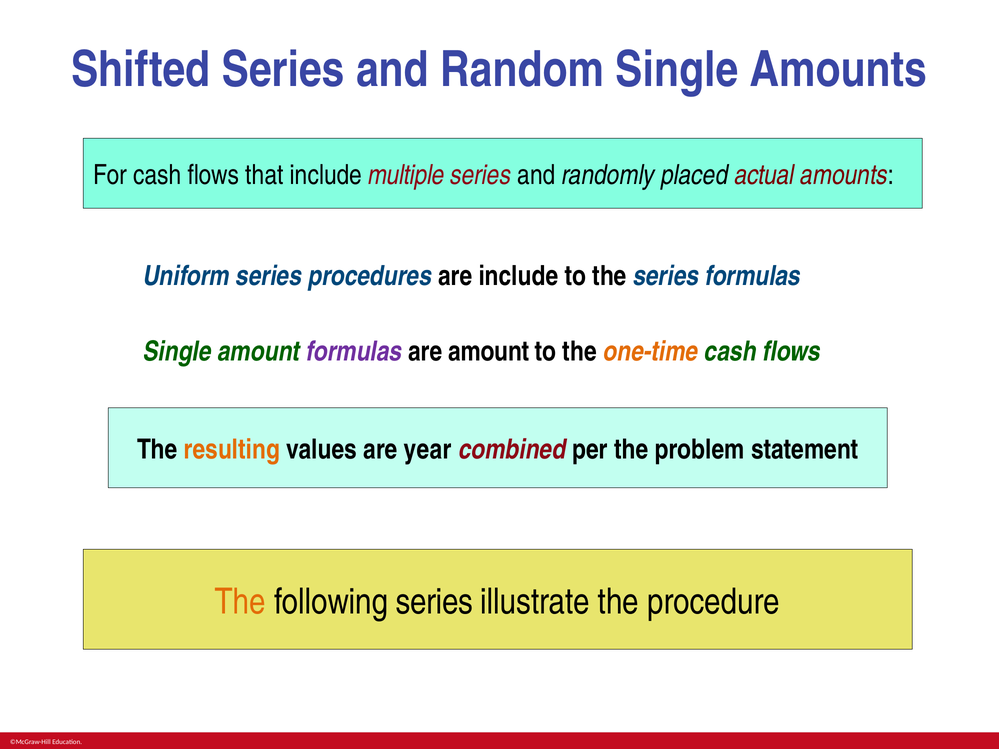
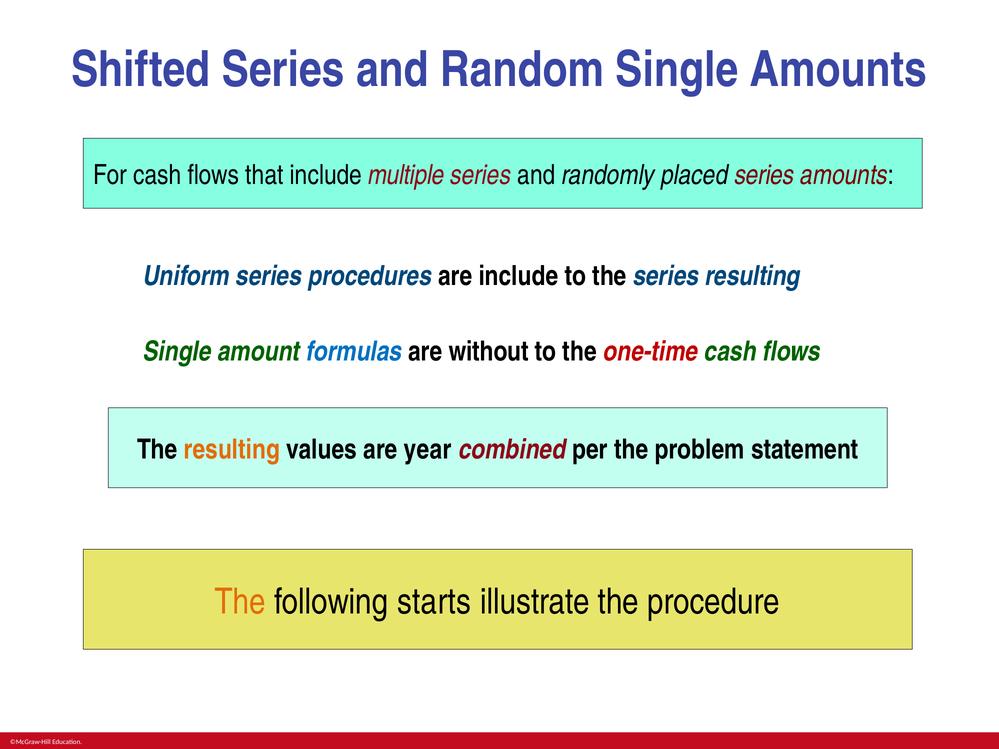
placed actual: actual -> series (764, 175)
series formulas: formulas -> resulting (753, 276)
formulas colour: purple -> blue (354, 352)
are amount: amount -> without (489, 352)
one-time colour: orange -> red (651, 352)
following series: series -> starts (434, 602)
